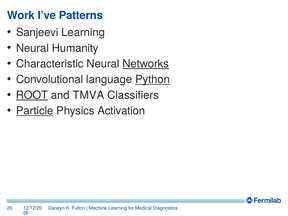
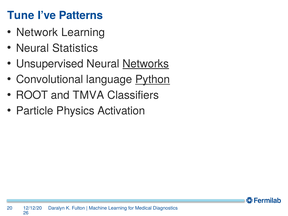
Work: Work -> Tune (21, 15)
Sanjeevi: Sanjeevi -> Network (37, 32)
Humanity: Humanity -> Statistics (75, 48)
Characteristic: Characteristic -> Unsupervised (50, 64)
ROOT underline: present -> none (32, 95)
Particle underline: present -> none (35, 111)
